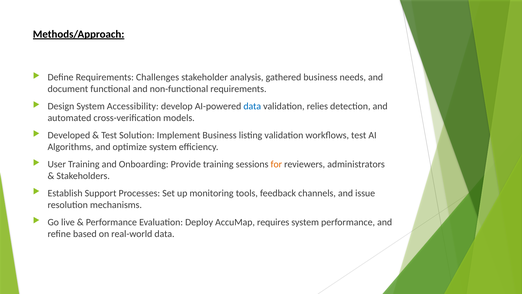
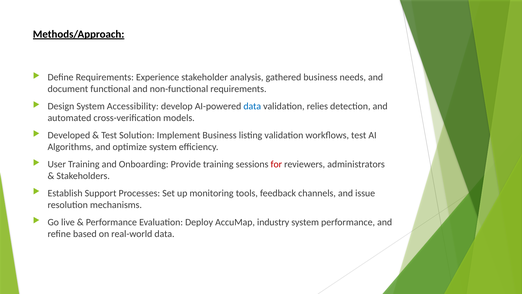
Challenges: Challenges -> Experience (158, 77)
for colour: orange -> red (276, 164)
requires: requires -> industry (273, 222)
